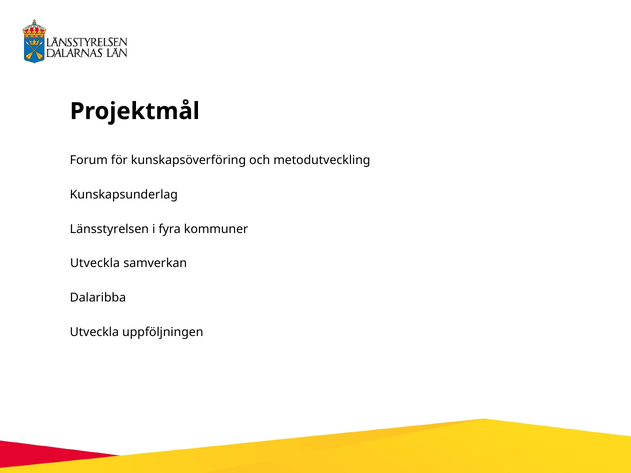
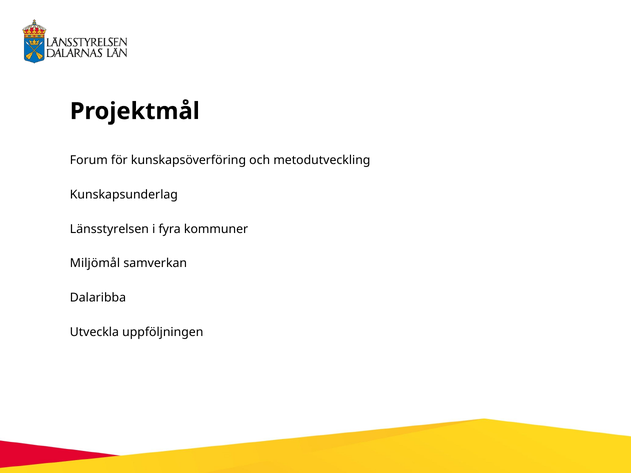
Utveckla: Utveckla -> Miljömål (95, 264)
